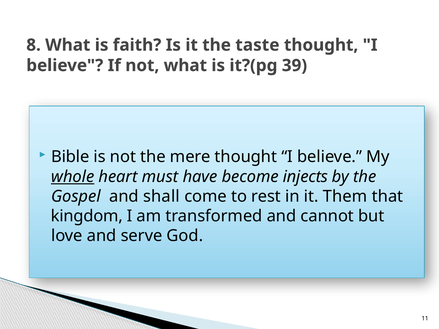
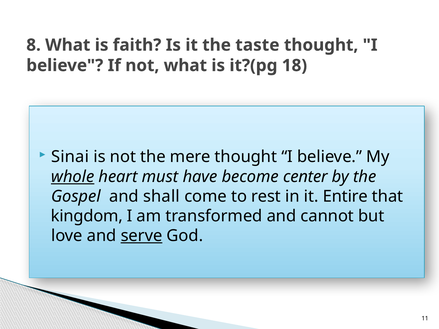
39: 39 -> 18 (294, 66)
Bible: Bible -> Sinai (70, 157)
injects: injects -> center (305, 177)
Them: Them -> Entire (345, 197)
serve underline: none -> present (142, 236)
